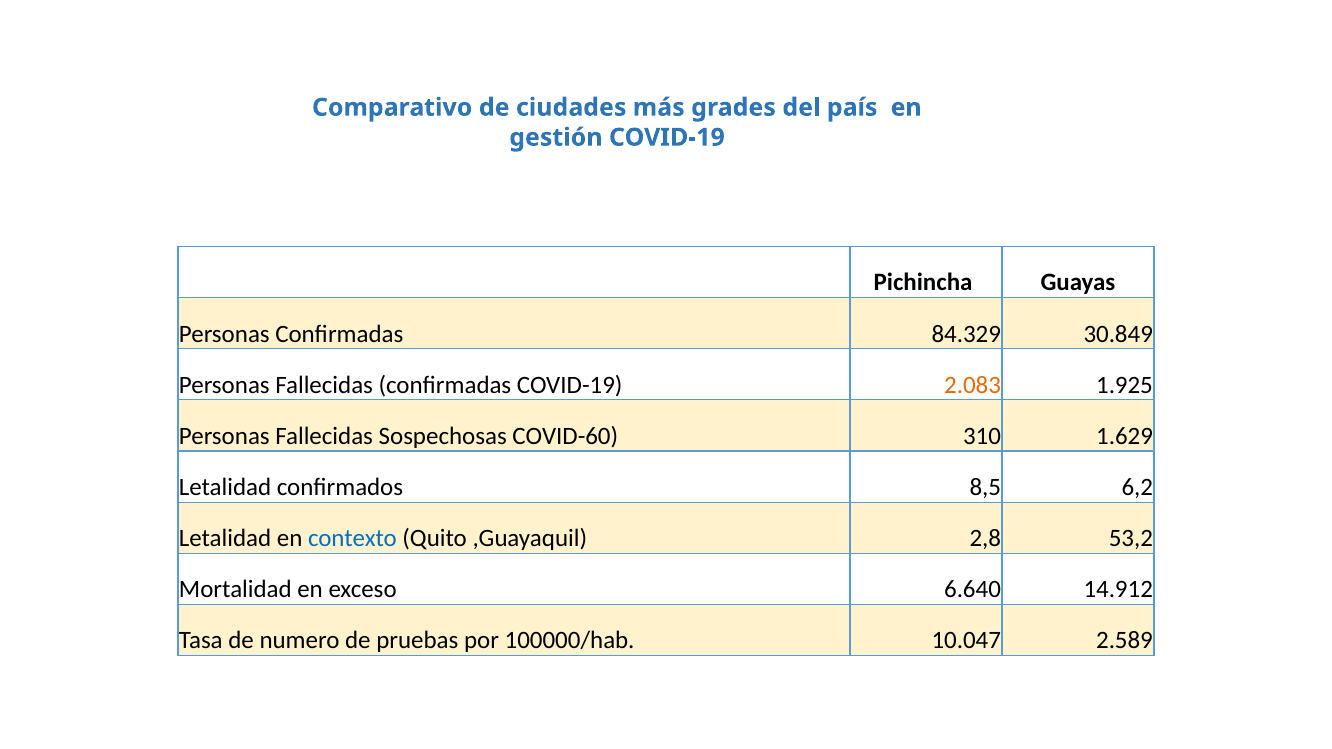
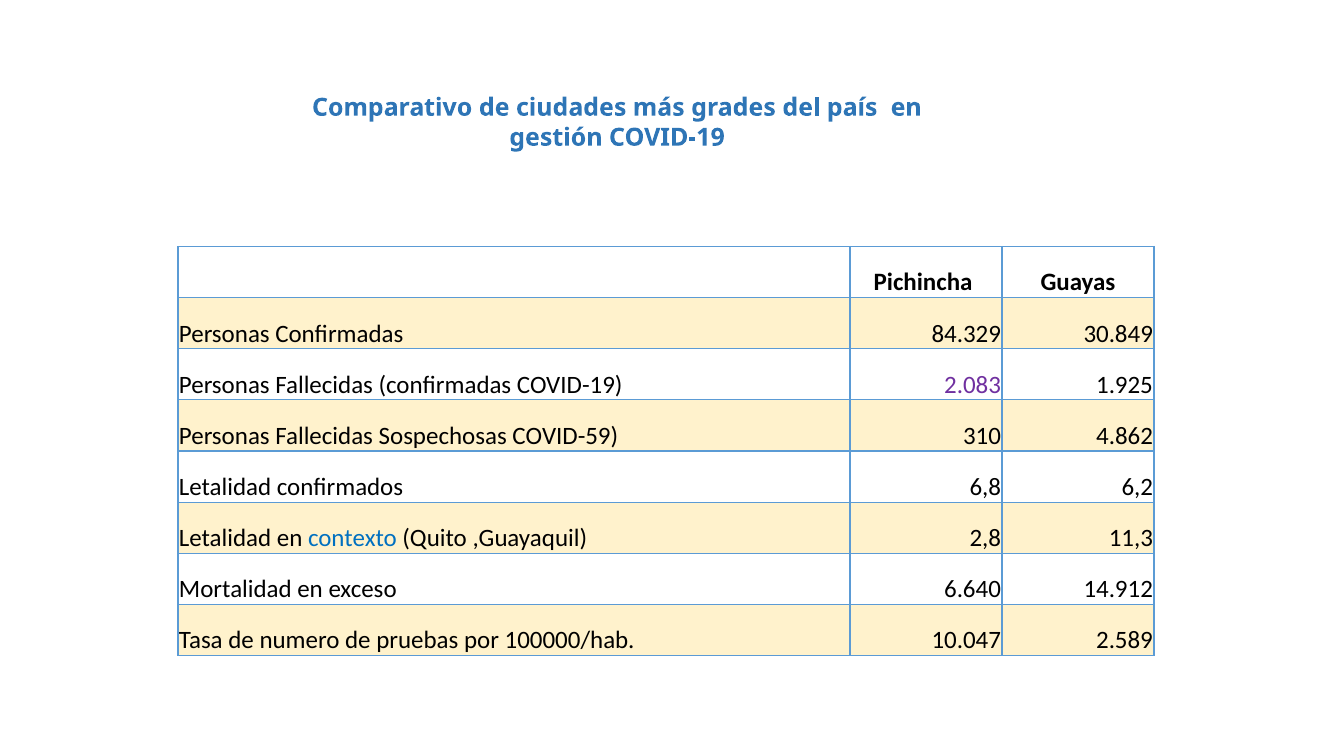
2.083 colour: orange -> purple (973, 385)
COVID-60: COVID-60 -> COVID-59 (565, 436)
1.629: 1.629 -> 4.862 (1125, 436)
8,5: 8,5 -> 6,8 (985, 487)
53,2: 53,2 -> 11,3 (1131, 538)
